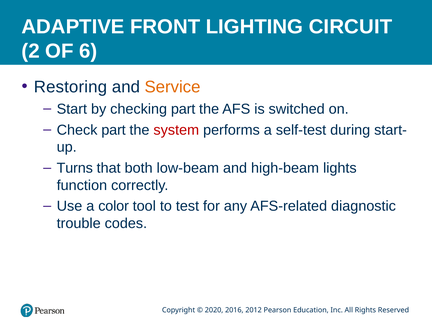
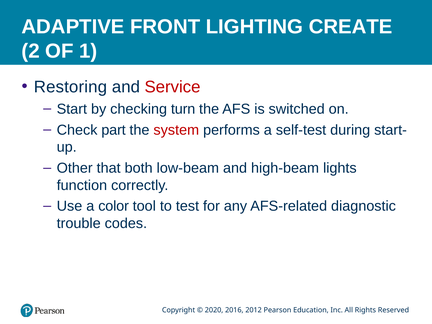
CIRCUIT: CIRCUIT -> CREATE (351, 27)
6: 6 -> 1 (88, 51)
Service colour: orange -> red (173, 87)
checking part: part -> turn (183, 109)
Turns: Turns -> Other (75, 168)
